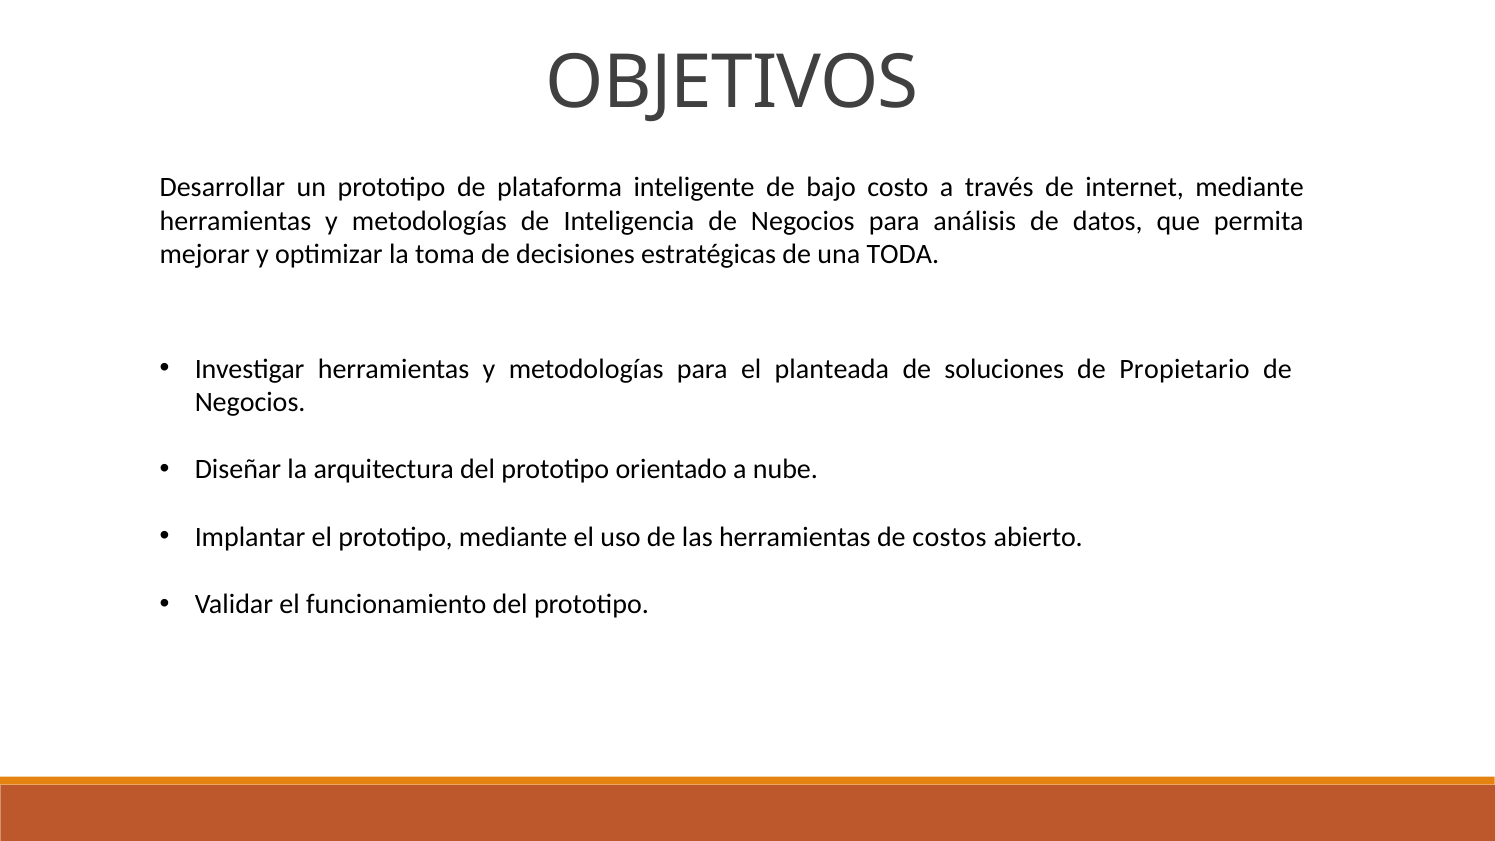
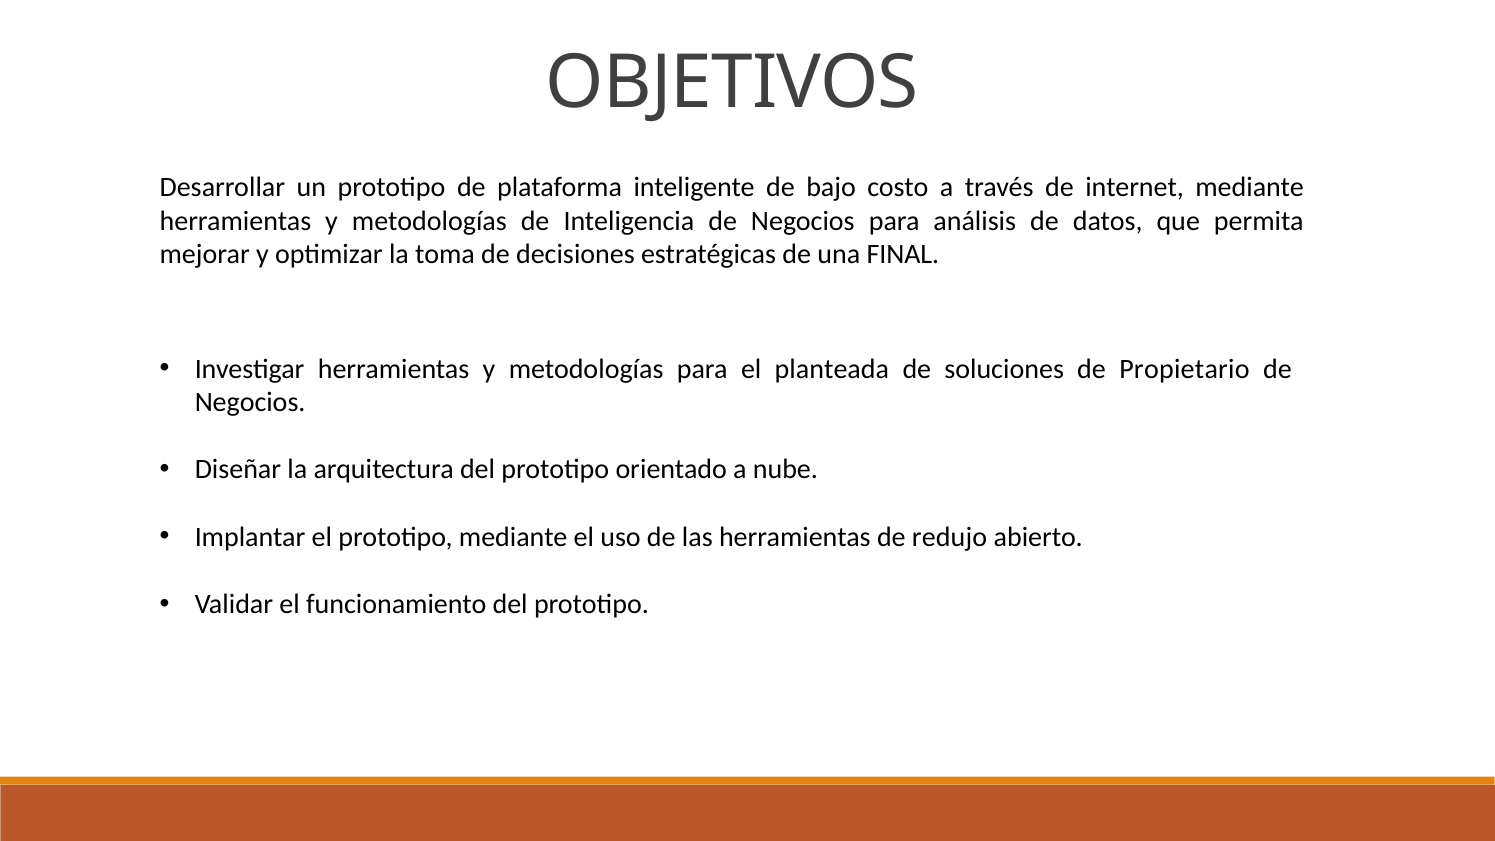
TODA: TODA -> FINAL (903, 254)
costos: costos -> redujo (950, 537)
